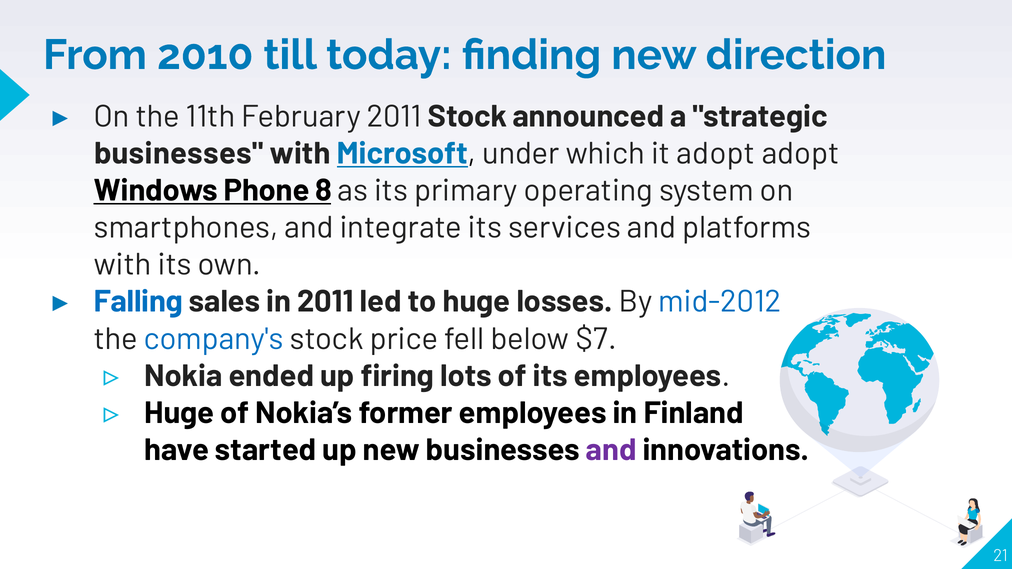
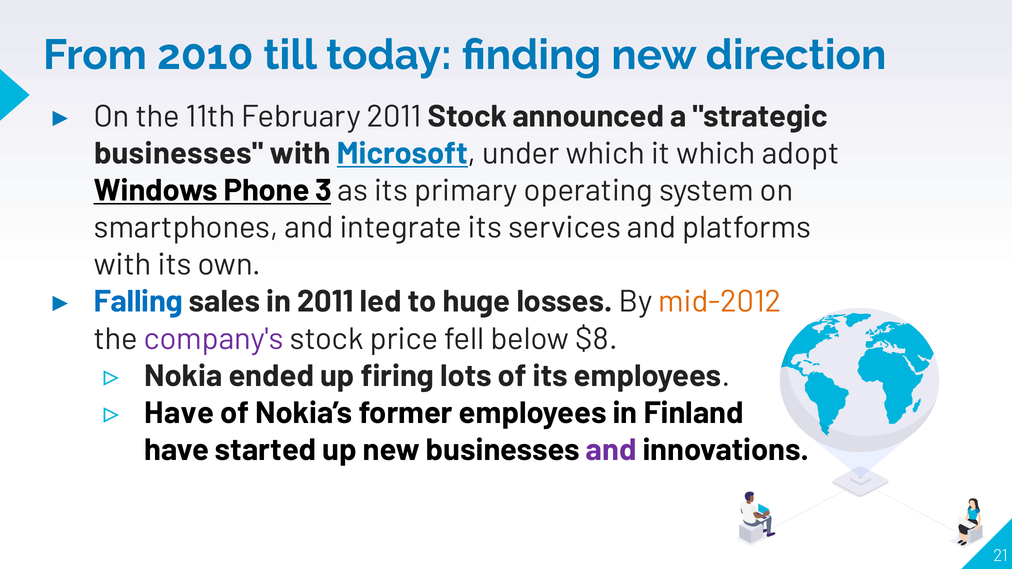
it adopt: adopt -> which (716, 154)
8: 8 -> 3 (324, 191)
mid-2012 colour: blue -> orange (720, 302)
company's colour: blue -> purple (214, 339)
$7: $7 -> $8 (596, 339)
Huge: Huge -> Have (179, 413)
